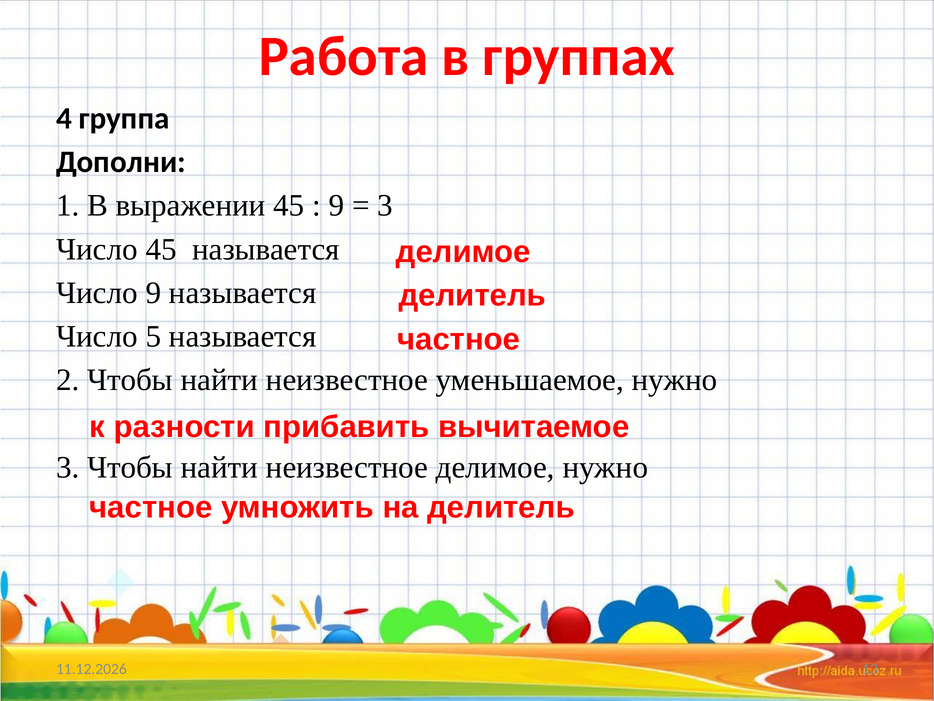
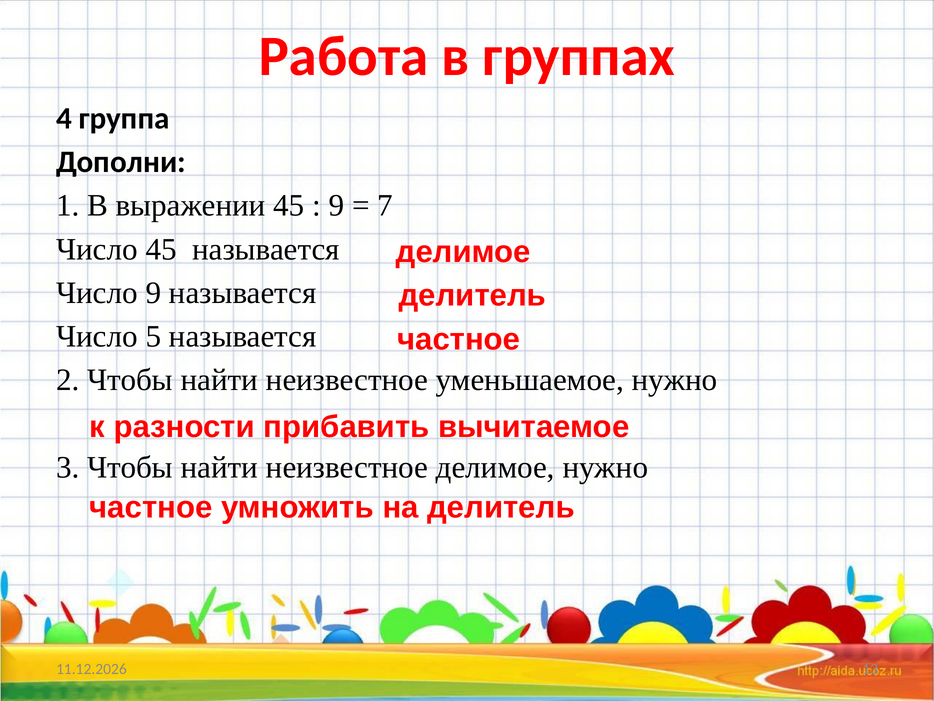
3: 3 -> 7 (385, 205)
